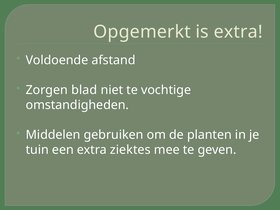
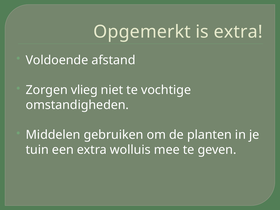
blad: blad -> vlieg (84, 90)
ziektes: ziektes -> wolluis (130, 150)
